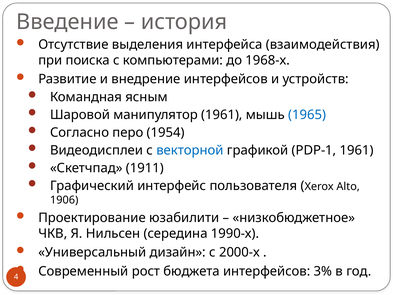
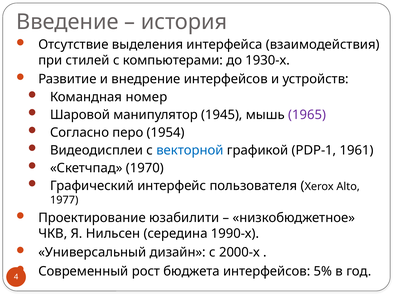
поиска: поиска -> стилей (88, 60)
1968-х: 1968-х -> 1930-х (268, 60)
ясным: ясным -> номер (146, 97)
манипулятор 1961: 1961 -> 1945 (222, 115)
1965 colour: blue -> purple (307, 115)
1911: 1911 -> 1970 (145, 168)
1906: 1906 -> 1977 (64, 200)
3%: 3% -> 5% (323, 271)
